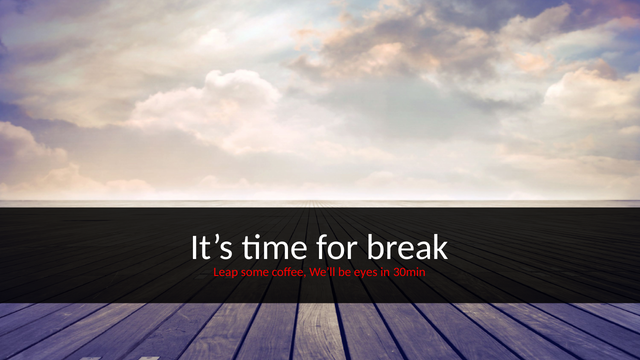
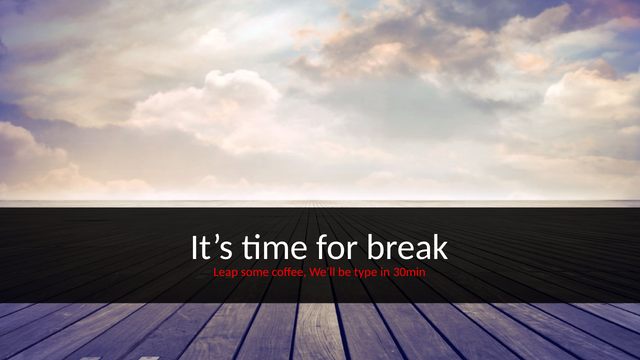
eyes: eyes -> type (366, 272)
